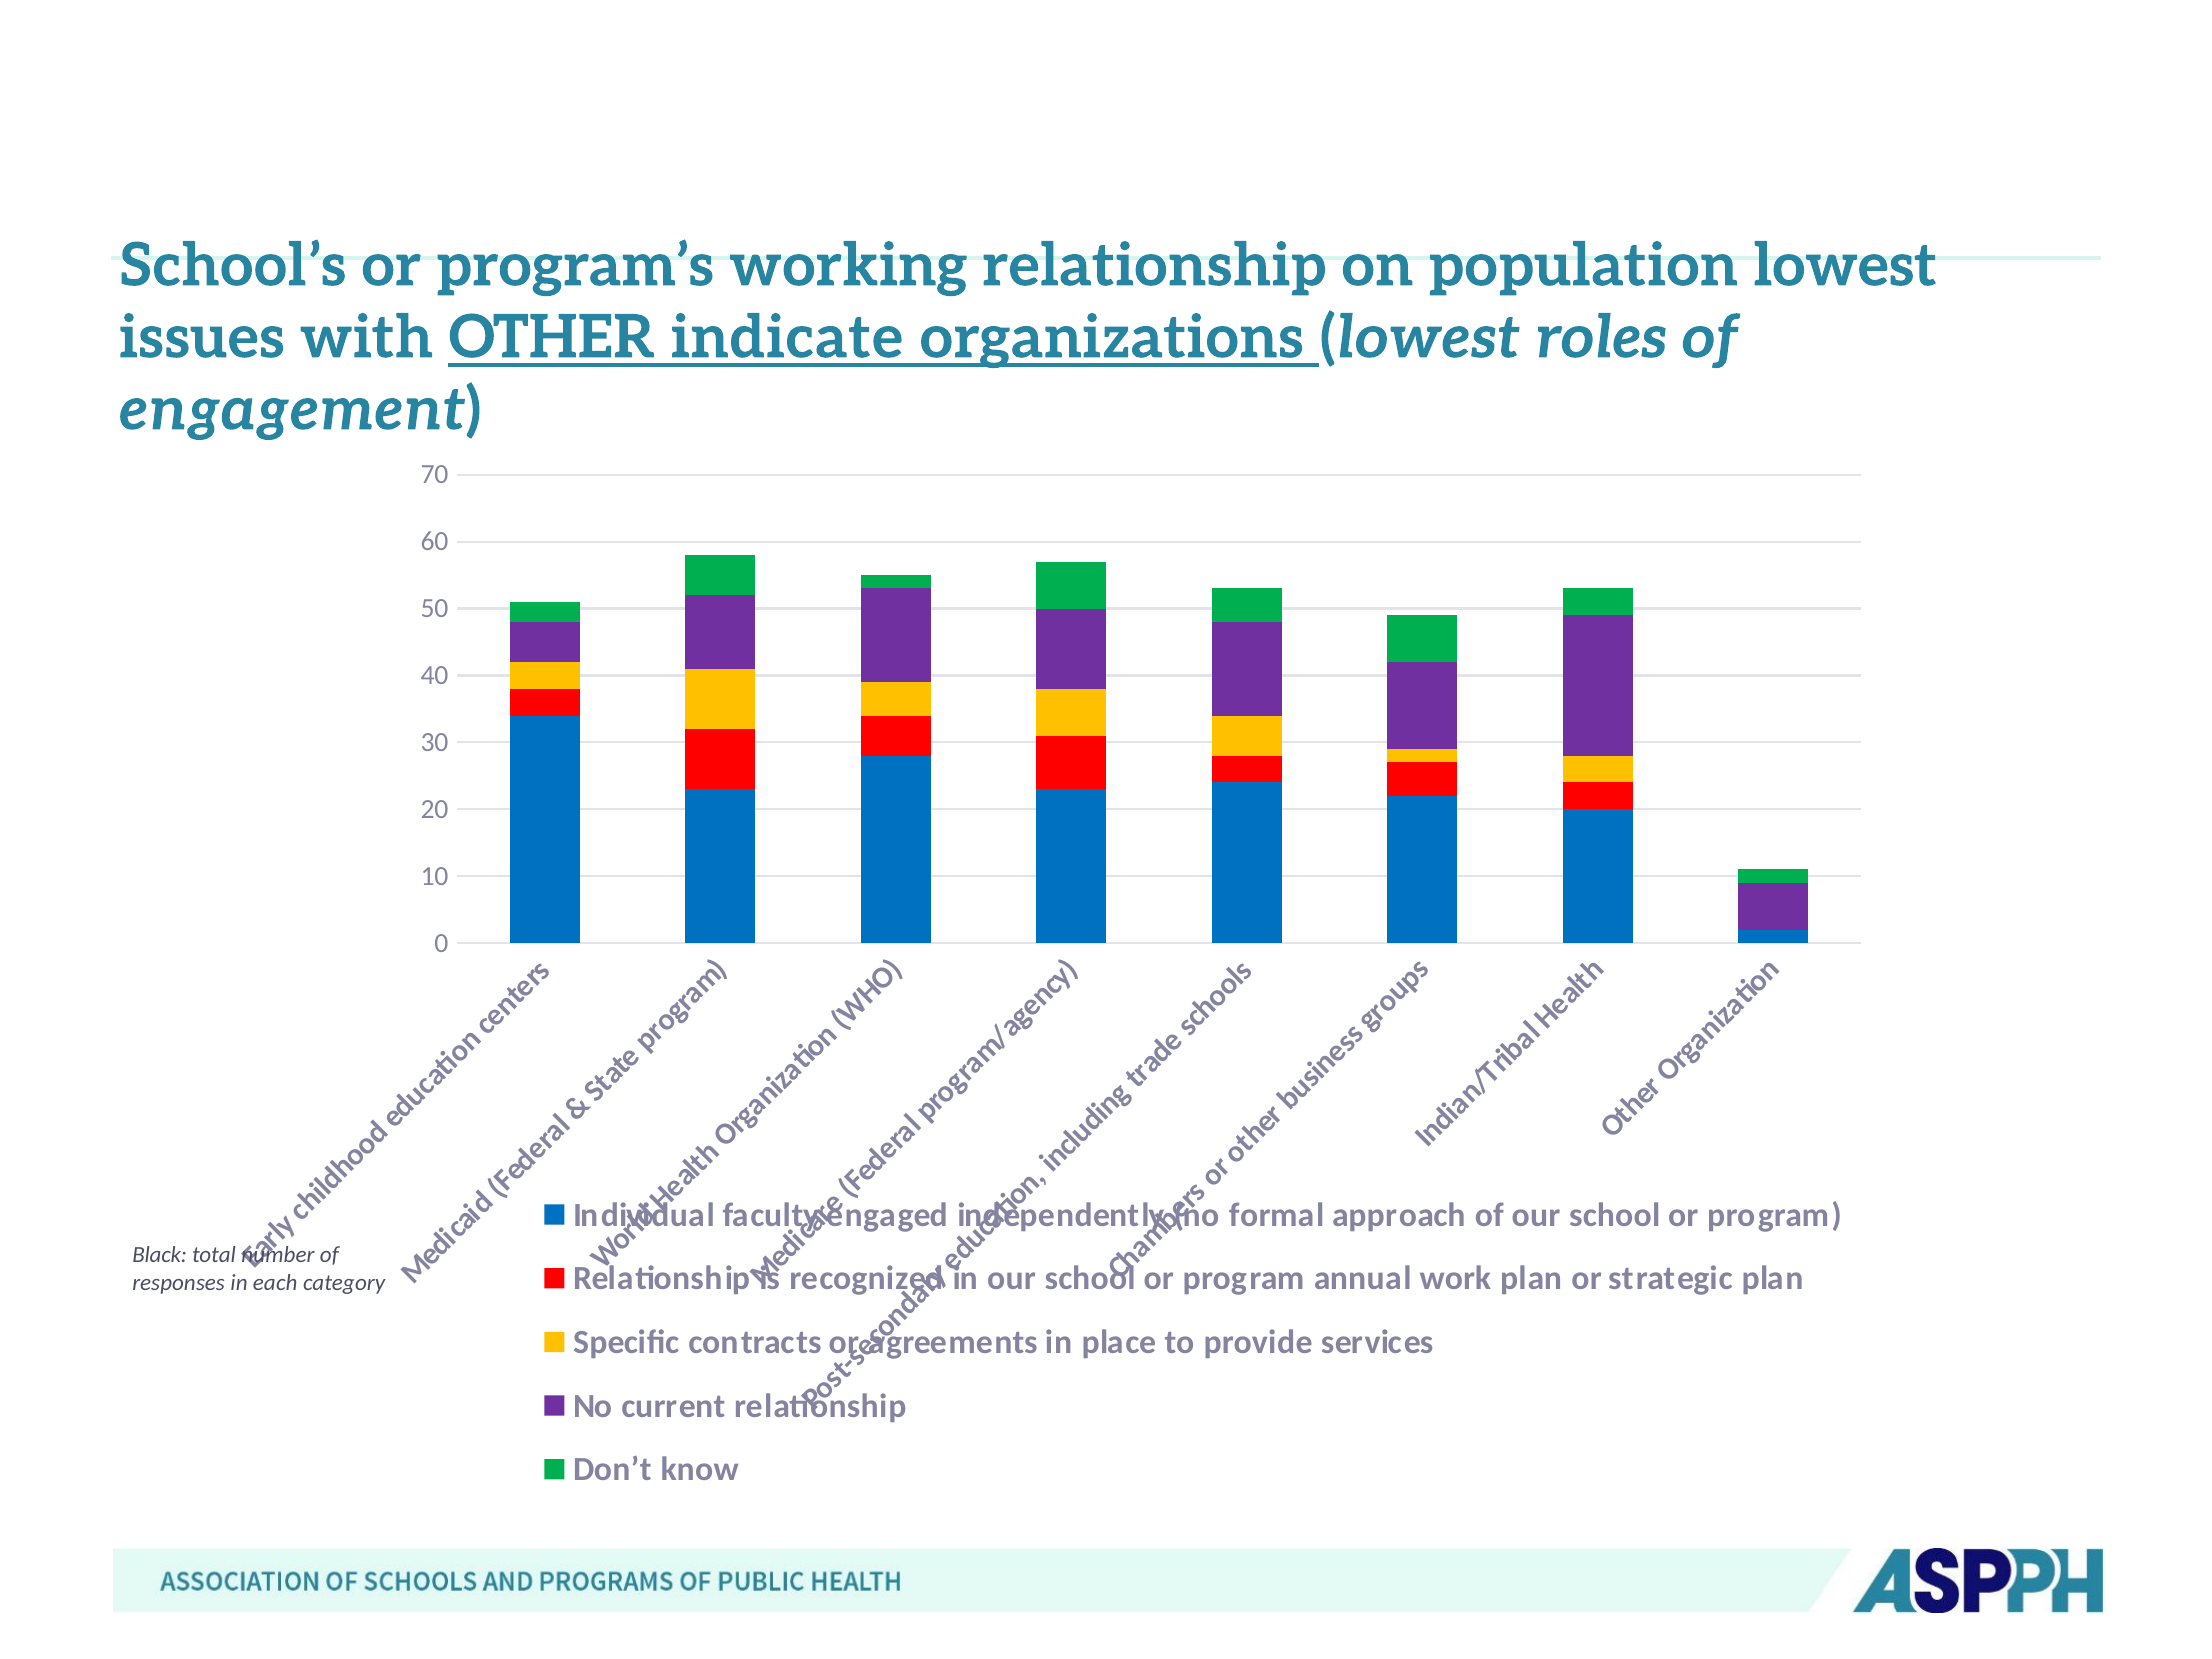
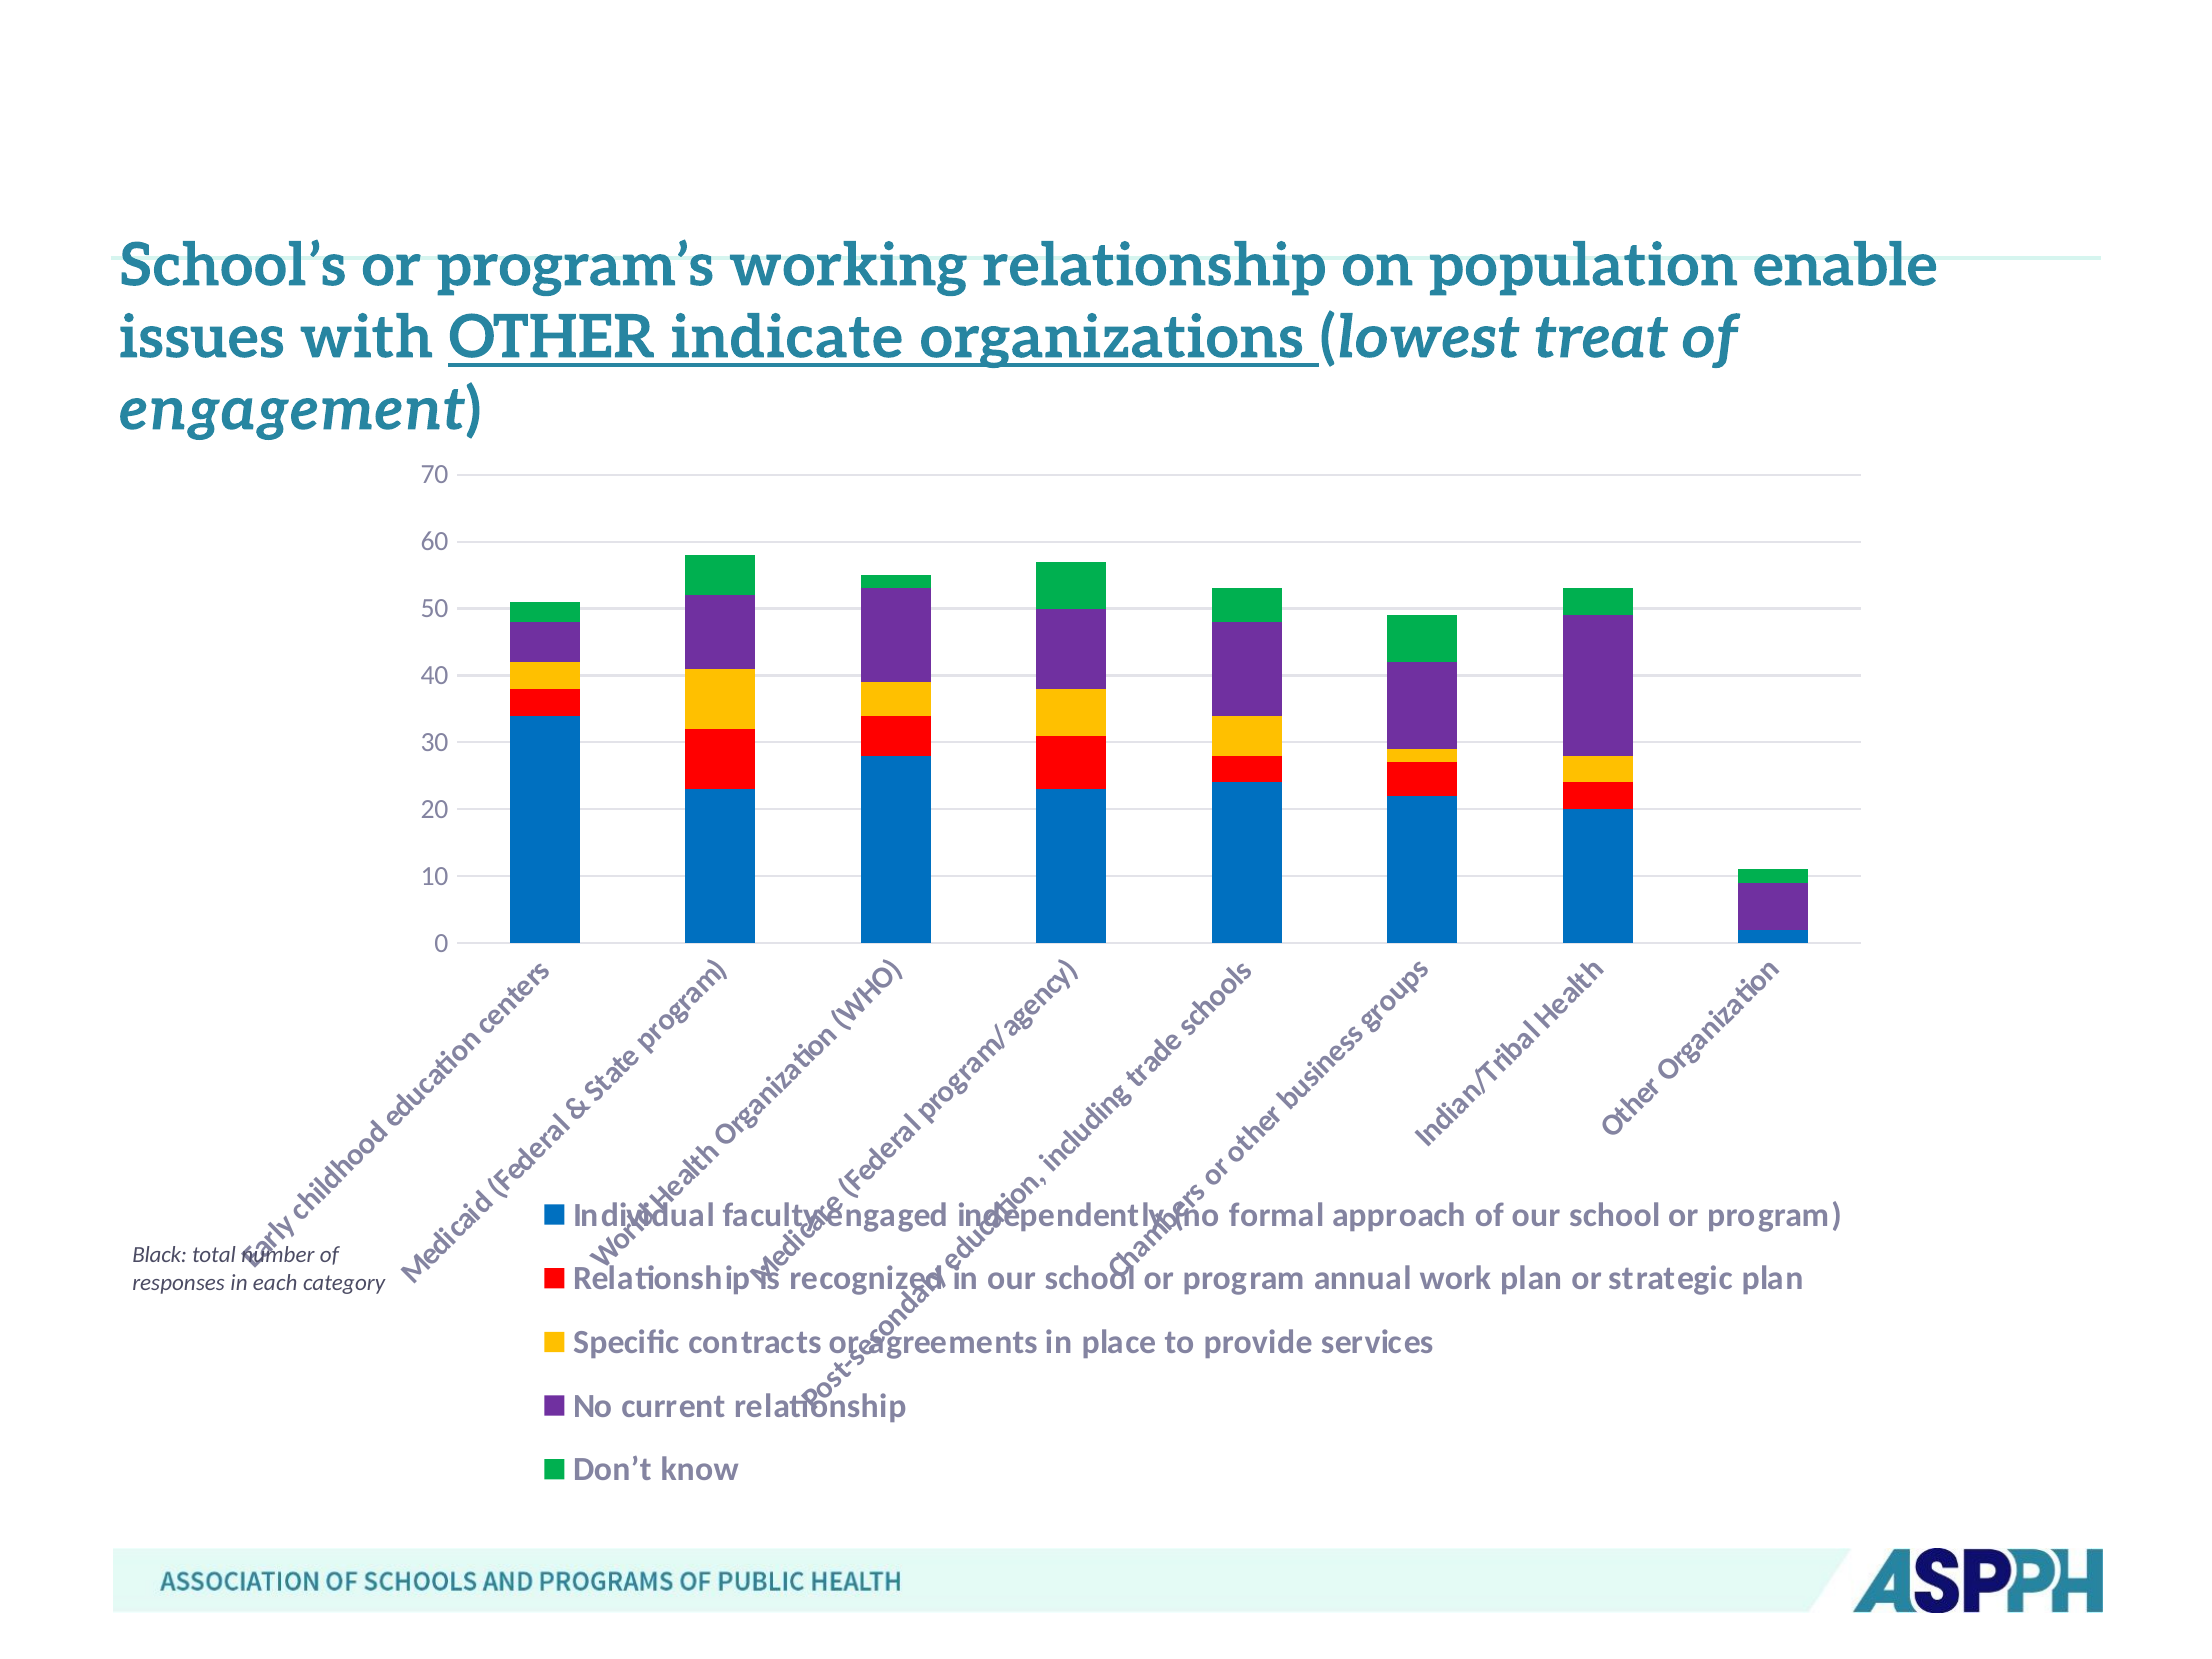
population lowest: lowest -> enable (1845, 266)
roles: roles -> treat (1601, 338)
